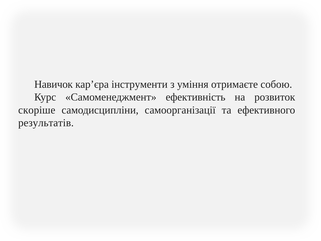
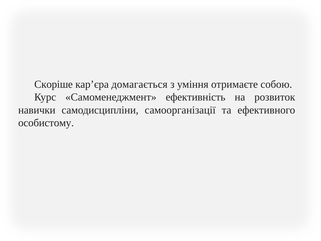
Навичок: Навичок -> Скоріше (54, 84)
інструменти: інструменти -> домагається (139, 84)
скоріше: скоріше -> навички (37, 110)
результатів: результатів -> особистому (46, 123)
